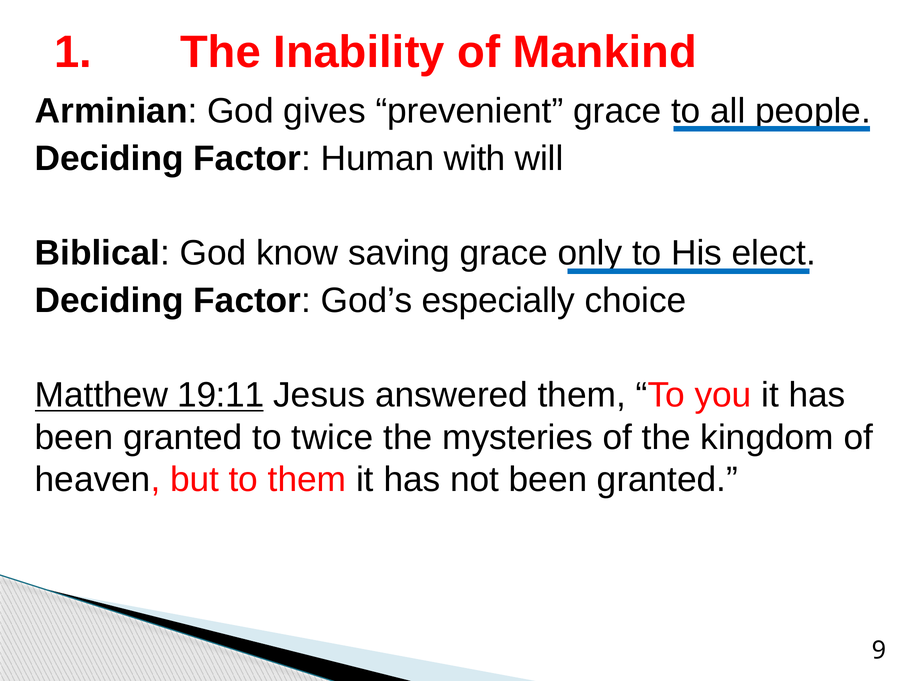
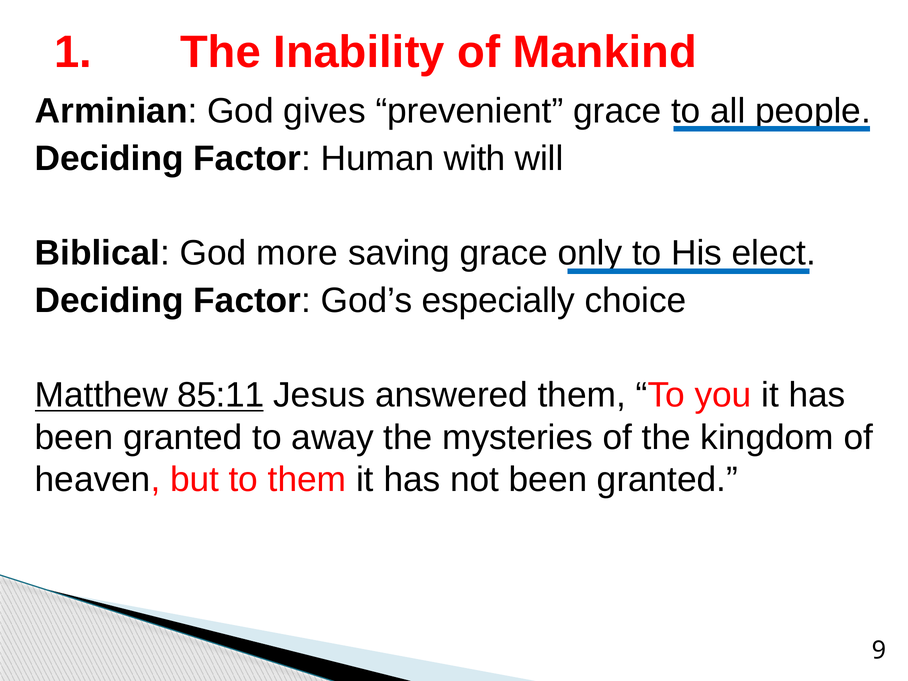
know: know -> more (297, 253)
19:11: 19:11 -> 85:11 (221, 395)
twice: twice -> away (333, 438)
